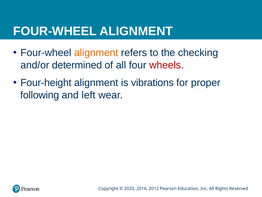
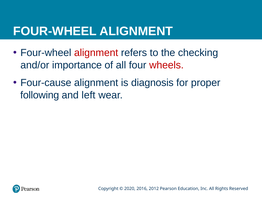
alignment colour: orange -> red (96, 53)
determined: determined -> importance (77, 65)
Four-height: Four-height -> Four-cause (46, 83)
vibrations: vibrations -> diagnosis (152, 83)
